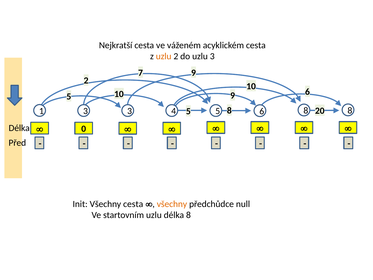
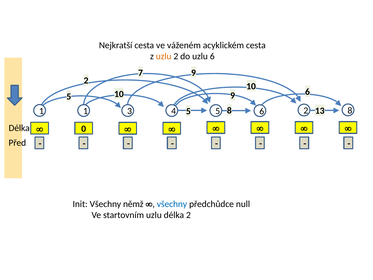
uzlu 3: 3 -> 6 (212, 56)
1 3: 3 -> 1 (86, 111)
4 8: 8 -> 2 (306, 111)
20: 20 -> 13 (320, 111)
Všechny cesta: cesta -> němž (133, 204)
všechny colour: orange -> blue (172, 204)
délka 8: 8 -> 2 (188, 215)
